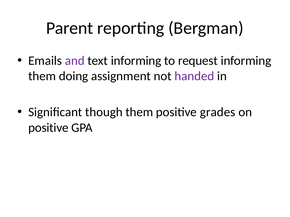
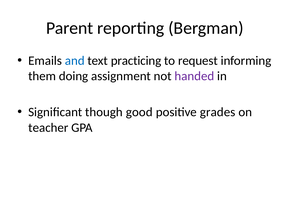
and colour: purple -> blue (75, 61)
text informing: informing -> practicing (136, 61)
though them: them -> good (139, 112)
positive: positive -> teacher (48, 128)
